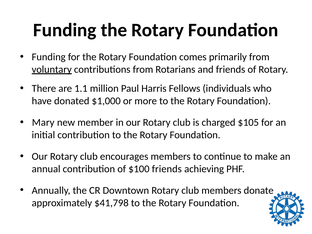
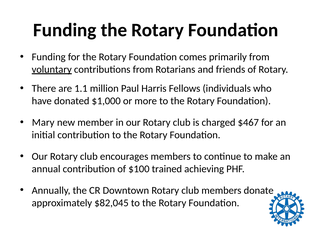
$105: $105 -> $467 (248, 122)
$100 friends: friends -> trained (167, 169)
$41,798: $41,798 -> $82,045 (112, 203)
